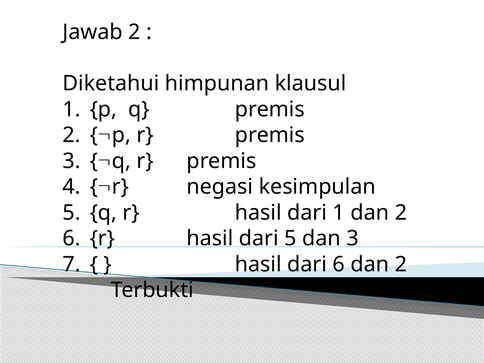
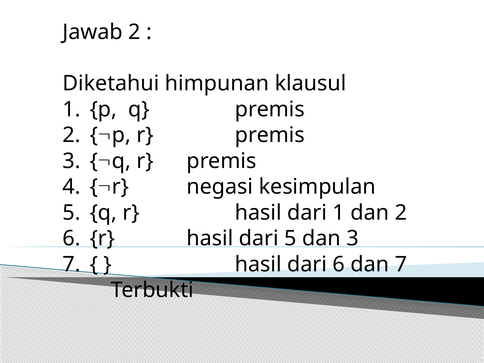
6 dan 2: 2 -> 7 (401, 264)
